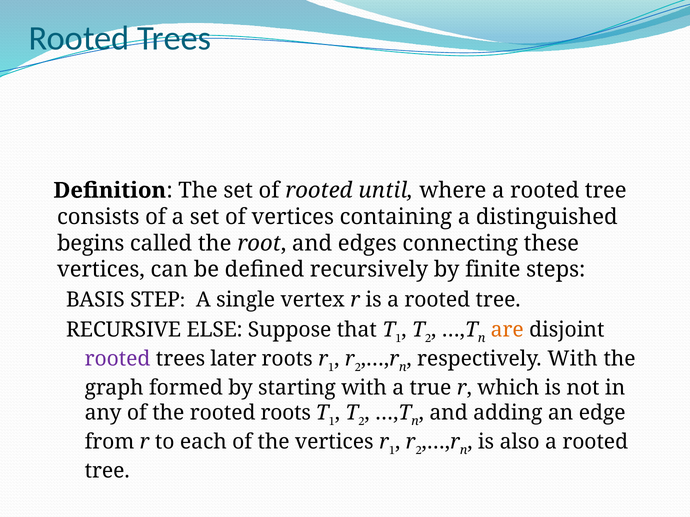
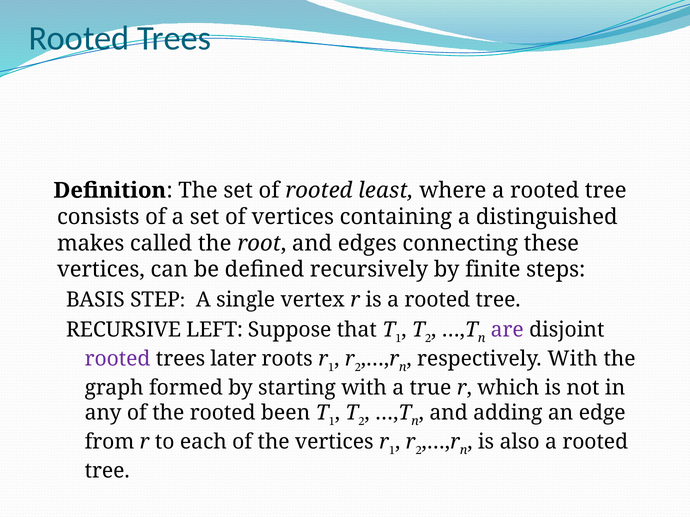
until: until -> least (386, 191)
begins: begins -> makes (91, 244)
ELSE: ELSE -> LEFT (215, 330)
are colour: orange -> purple (507, 330)
rooted roots: roots -> been (286, 413)
